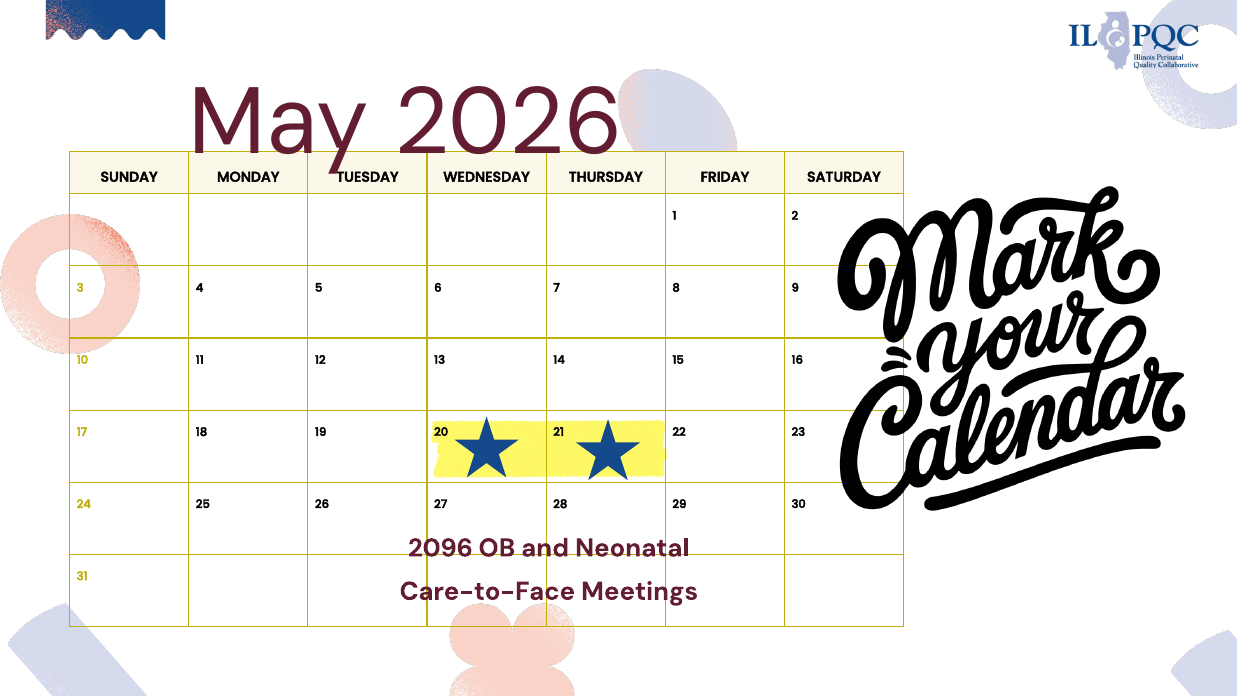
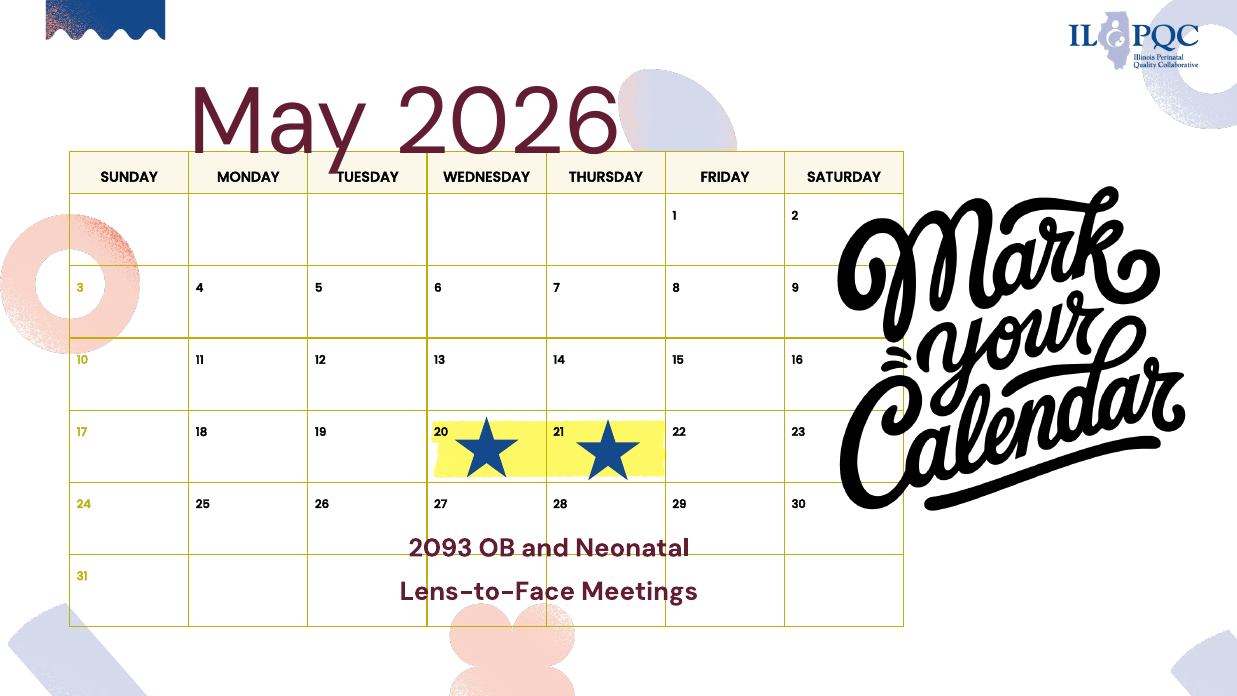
2096: 2096 -> 2093 (440, 548)
Care-to-Face: Care-to-Face -> Lens-to-Face (487, 591)
